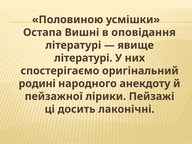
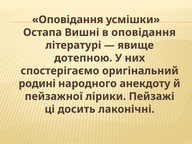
Половиною: Половиною -> Оповідання (68, 20)
літературі: літературі -> дотепною (83, 58)
